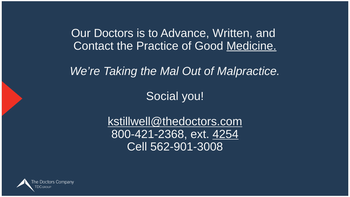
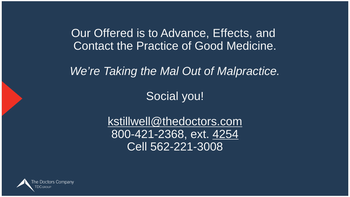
Doctors: Doctors -> Offered (114, 33)
Written: Written -> Effects (233, 33)
Medicine underline: present -> none (251, 46)
562-901-3008: 562-901-3008 -> 562-221-3008 (187, 147)
